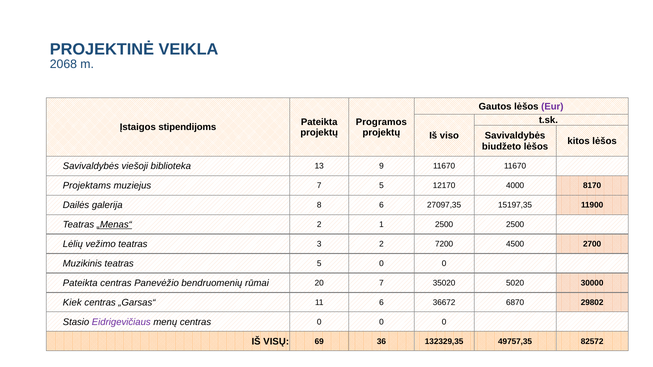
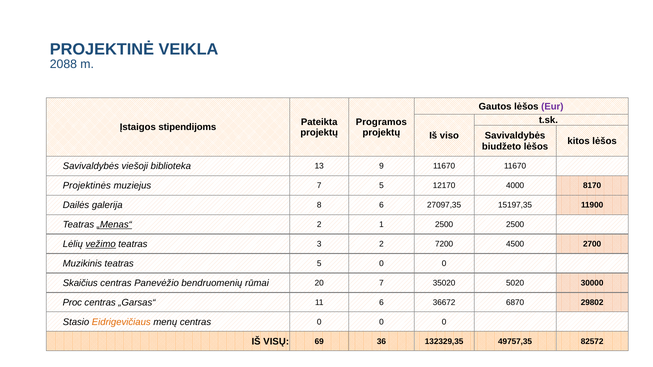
2068: 2068 -> 2088 (63, 64)
Projektams: Projektams -> Projektinės (87, 186)
vežimo underline: none -> present (101, 244)
Pateikta: Pateikta -> Skaičius (80, 283)
Kiek: Kiek -> Proc (72, 303)
Eidrigevičiaus colour: purple -> orange (121, 322)
